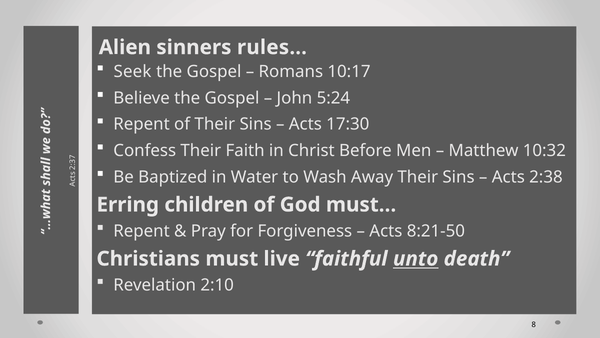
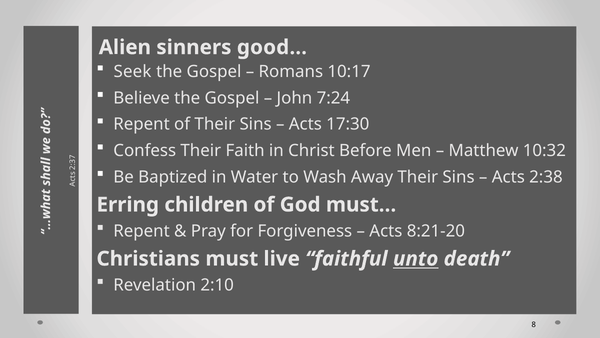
rules…: rules… -> good… (272, 47)
5:24: 5:24 -> 7:24 (333, 98)
8:21-50: 8:21-50 -> 8:21-20 (436, 231)
